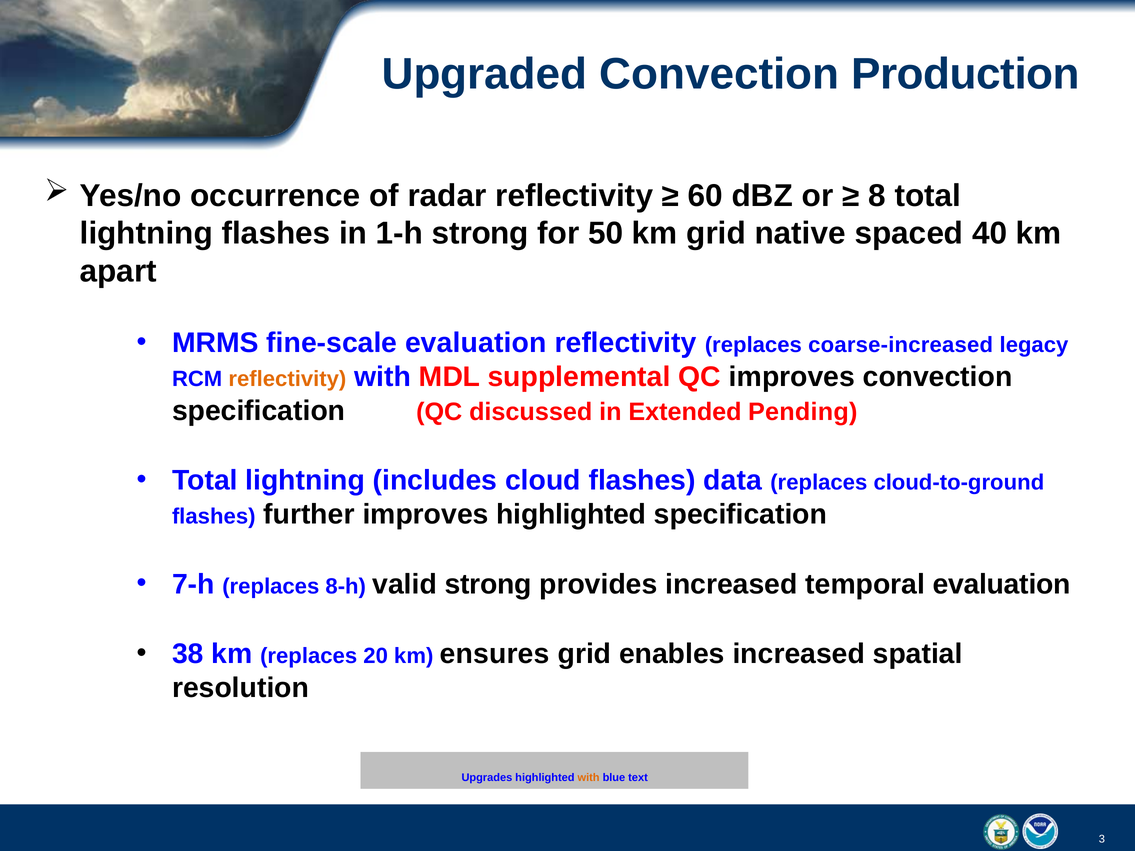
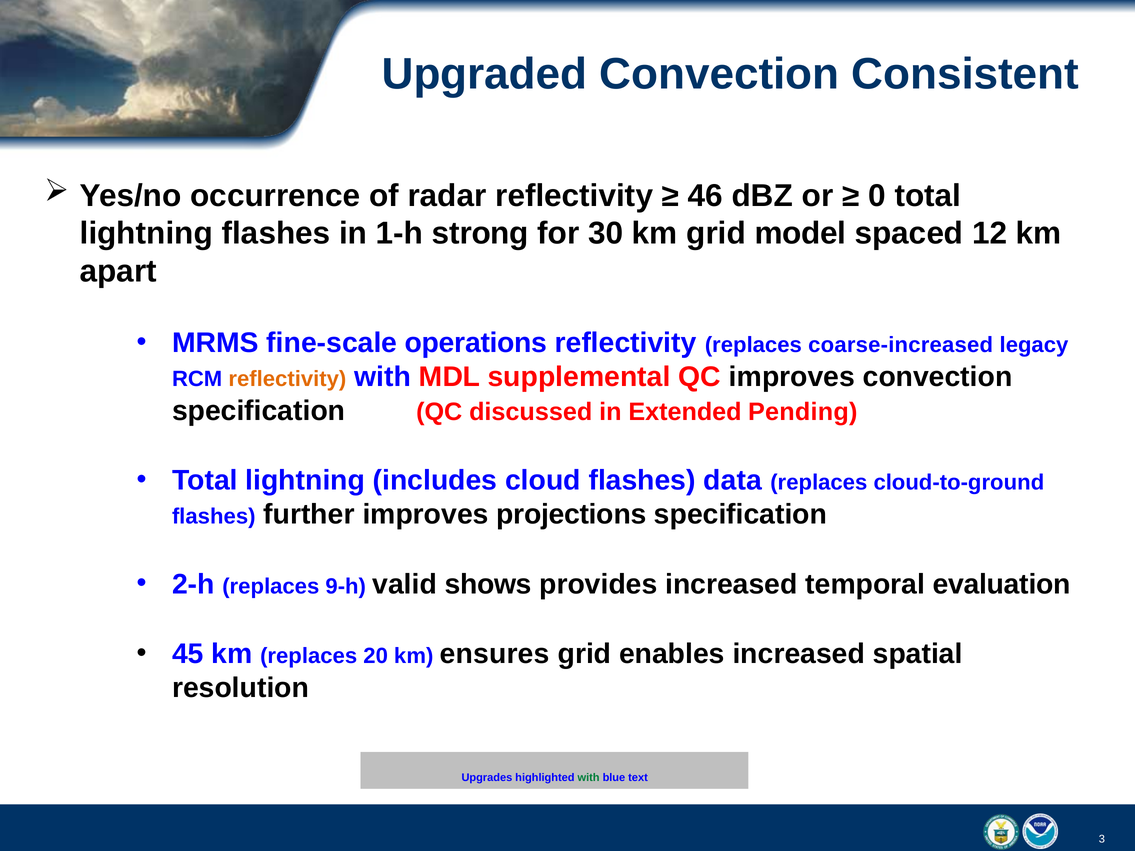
Production: Production -> Consistent (965, 74)
60: 60 -> 46 (705, 196)
8: 8 -> 0 (877, 196)
50: 50 -> 30 (606, 234)
native: native -> model (800, 234)
40: 40 -> 12 (990, 234)
fine-scale evaluation: evaluation -> operations (476, 343)
improves highlighted: highlighted -> projections (571, 515)
7-h: 7-h -> 2-h (193, 584)
8-h: 8-h -> 9-h (346, 586)
valid strong: strong -> shows (488, 584)
38: 38 -> 45 (188, 654)
with colour: orange -> green (589, 778)
